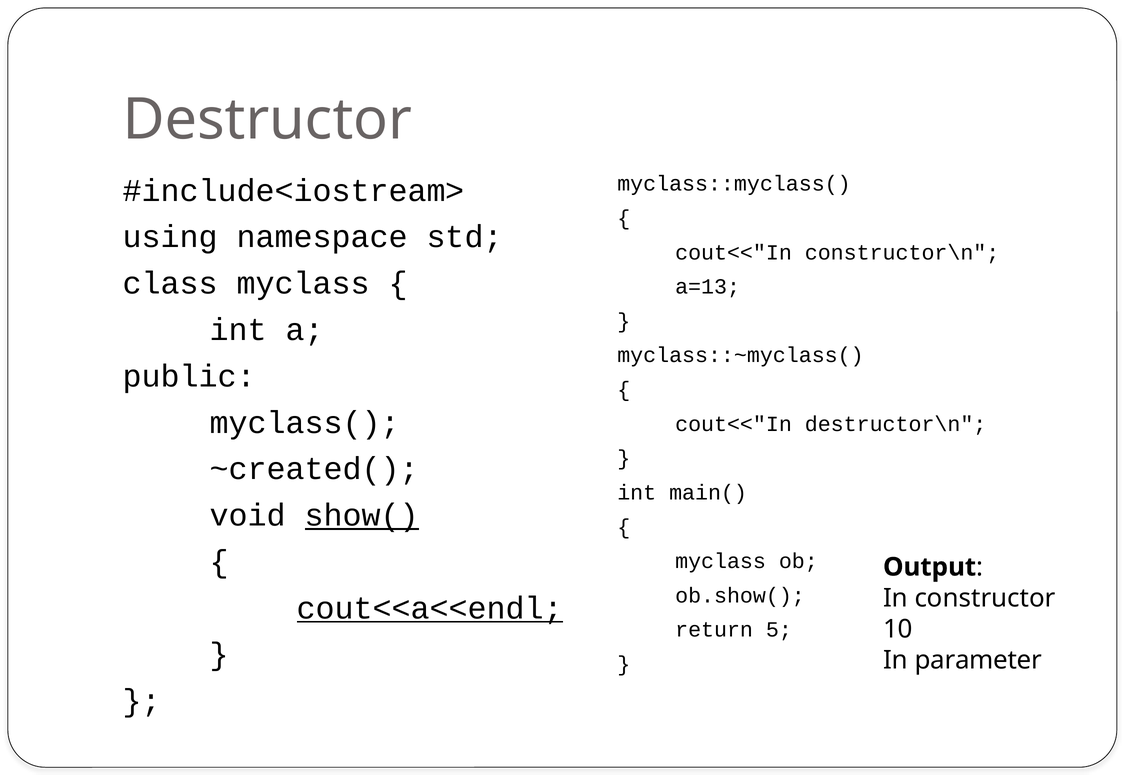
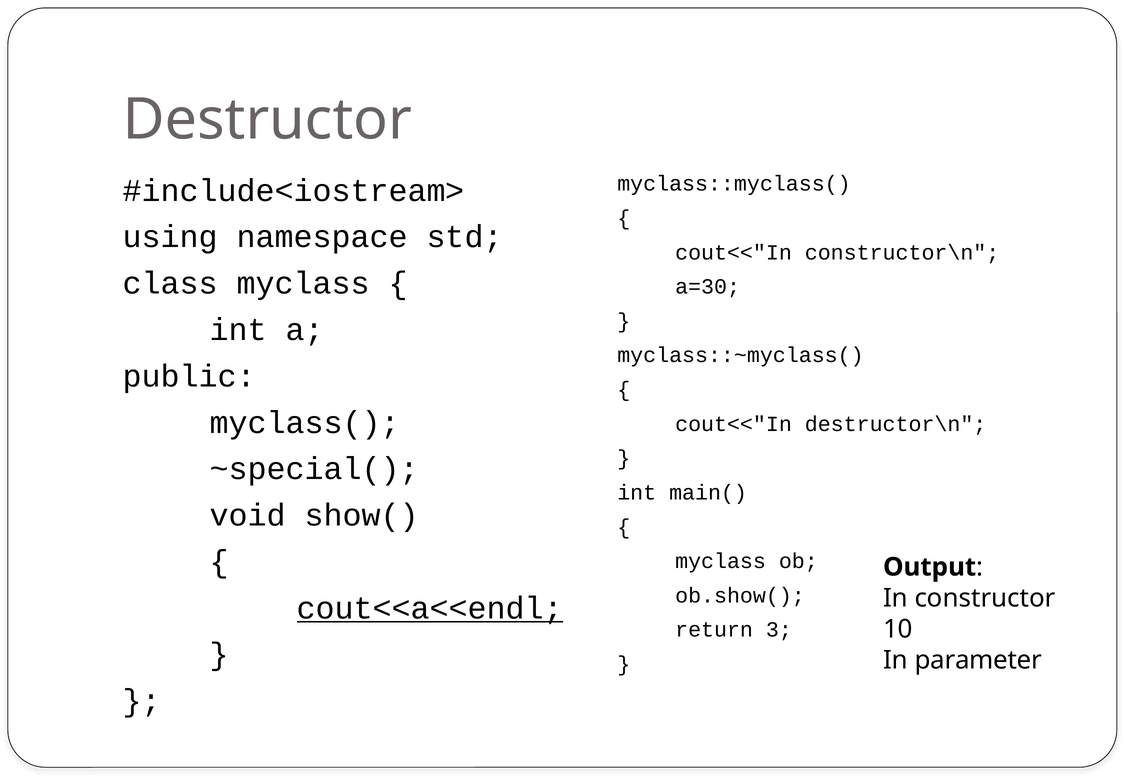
a=13: a=13 -> a=30 (708, 287)
~created(: ~created( -> ~special( (314, 469)
show( underline: present -> none (362, 516)
5: 5 -> 3 (779, 630)
